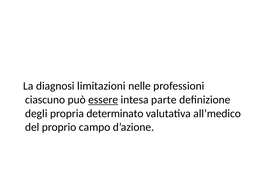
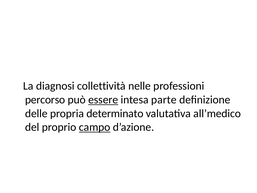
limitazioni: limitazioni -> collettività (101, 86)
ciascuno: ciascuno -> percorso (45, 100)
degli: degli -> delle (36, 113)
campo underline: none -> present (95, 127)
